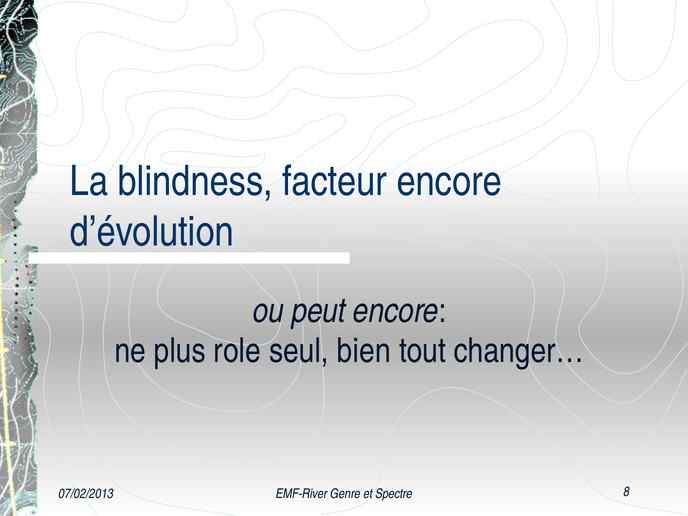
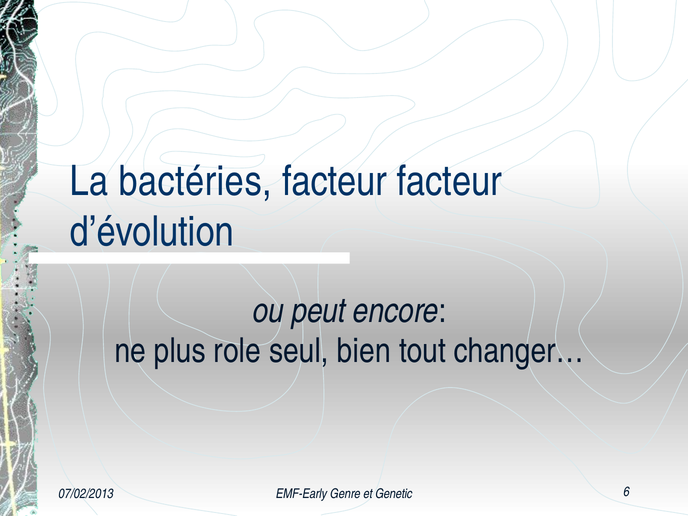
blindness: blindness -> bactéries (195, 181)
facteur encore: encore -> facteur (449, 181)
EMF-River: EMF-River -> EMF-Early (301, 494)
Spectre: Spectre -> Genetic (394, 494)
8: 8 -> 6 (627, 492)
